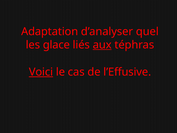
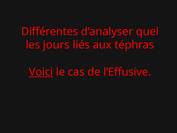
Adaptation: Adaptation -> Différentes (50, 31)
glace: glace -> jours (56, 45)
aux underline: present -> none (102, 45)
